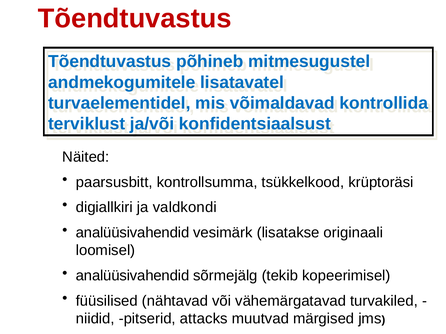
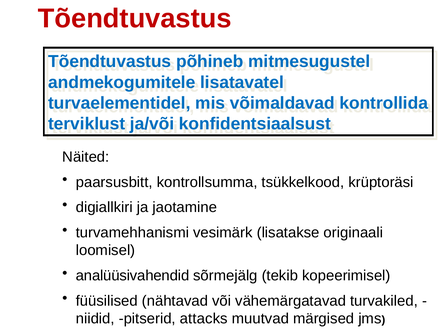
valdkondi: valdkondi -> jaotamine (185, 208)
analüüsivahendid: analüüsivahendid -> turvamehhanismi (132, 233)
